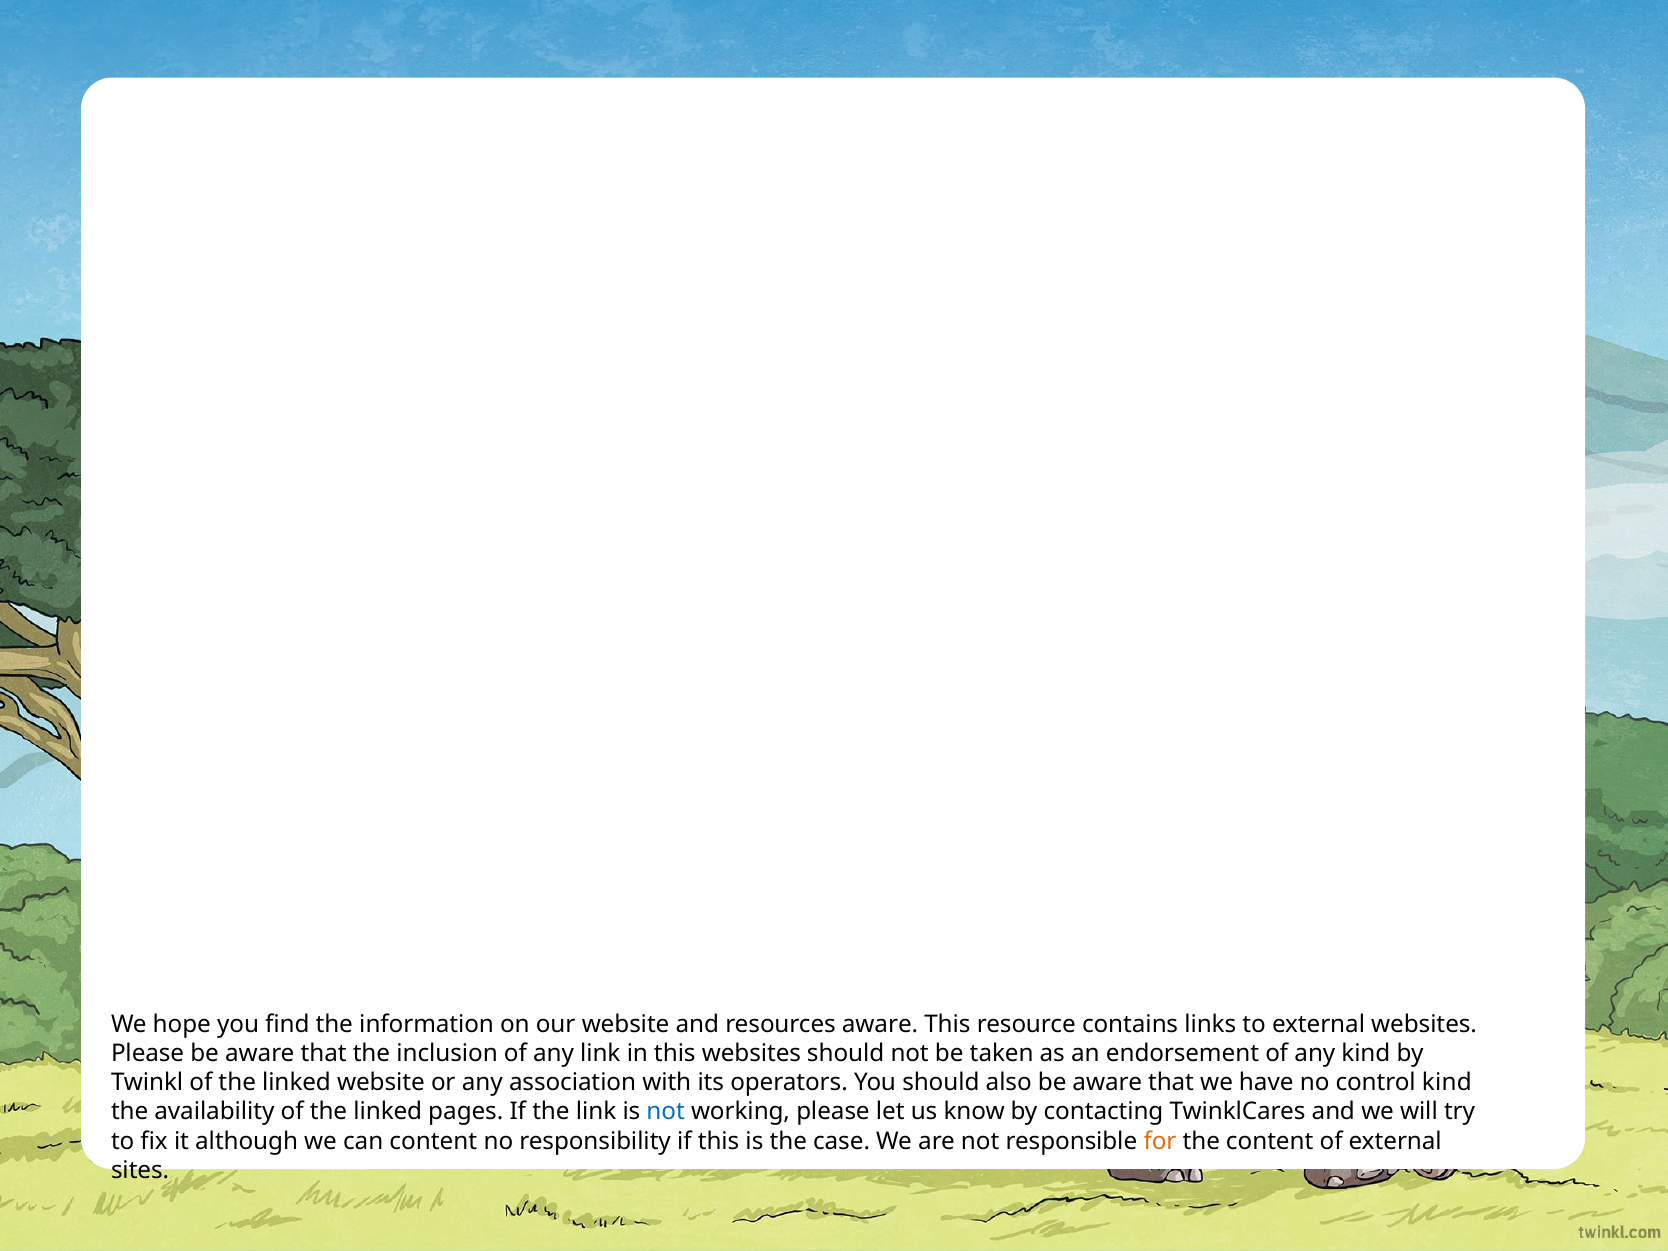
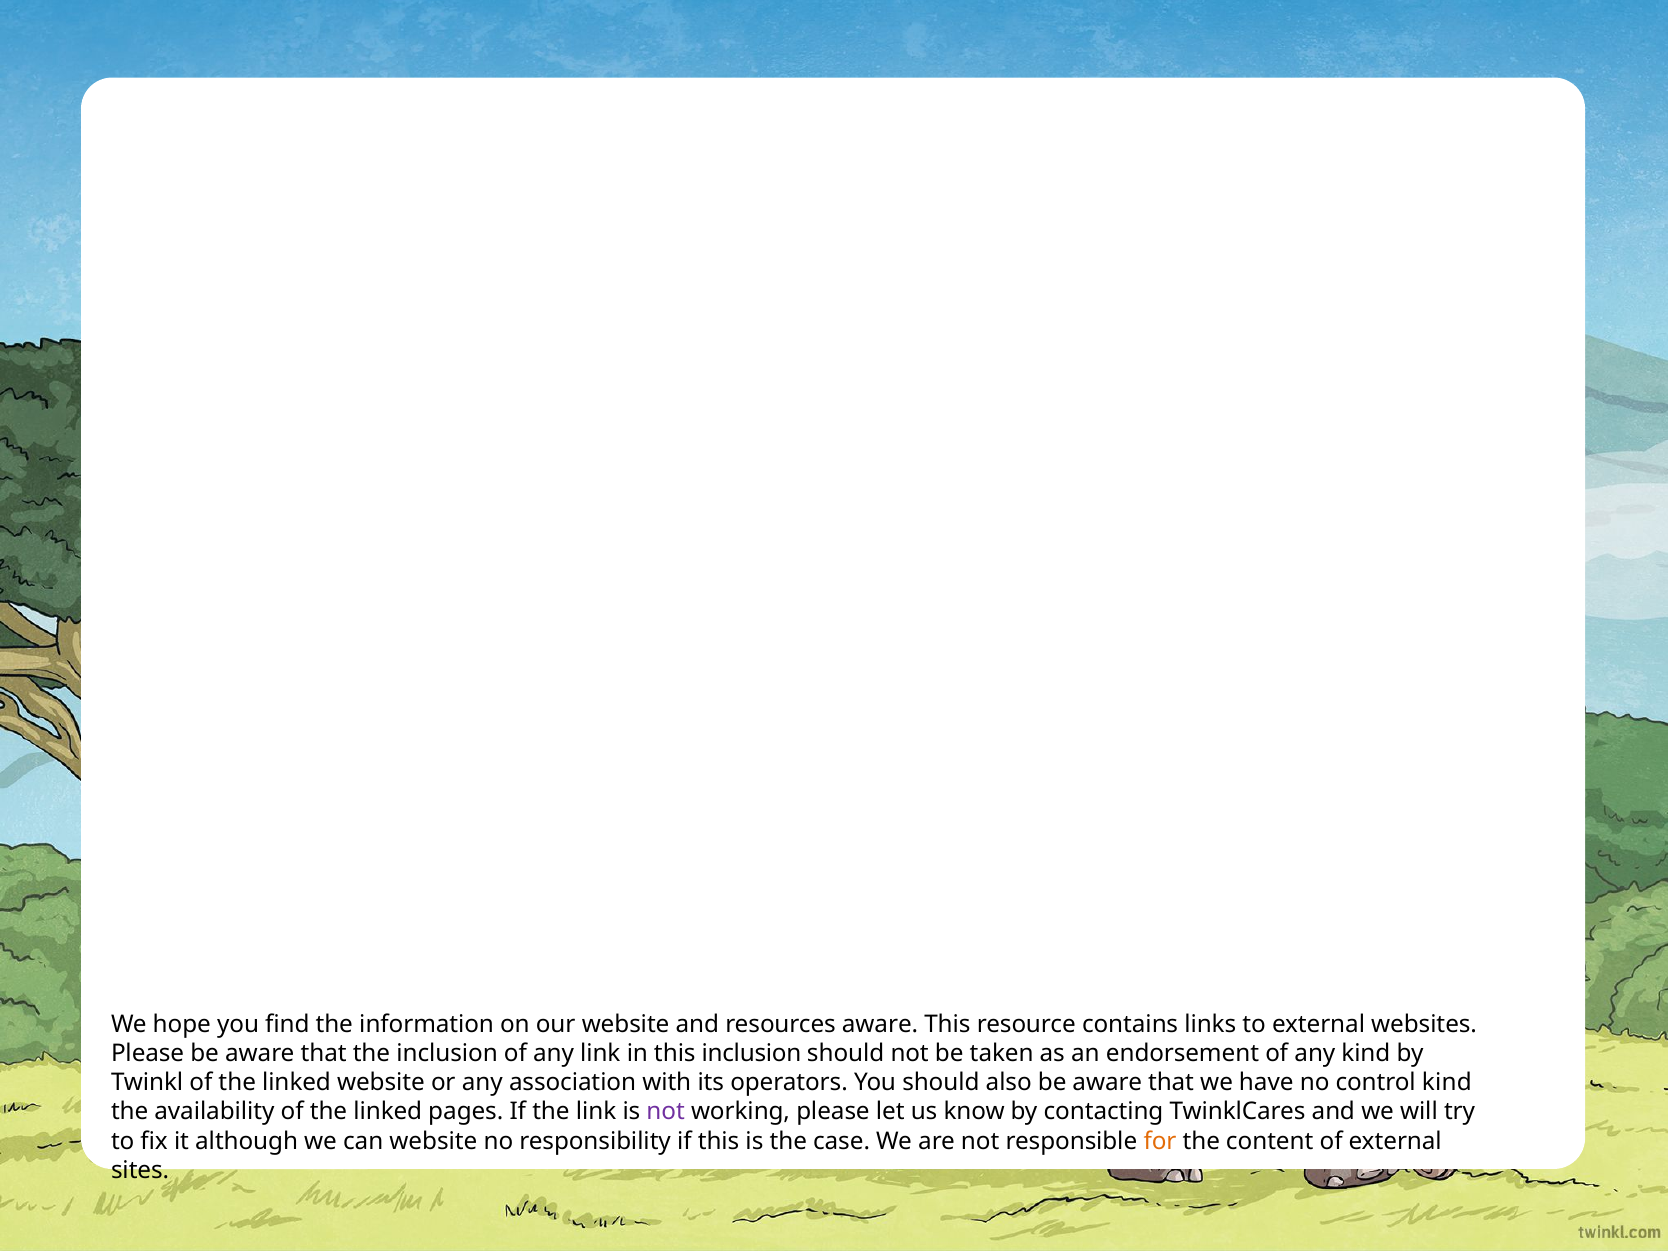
this websites: websites -> inclusion (751, 1054)
not colour: blue -> purple (666, 1112)
can content: content -> website (433, 1141)
